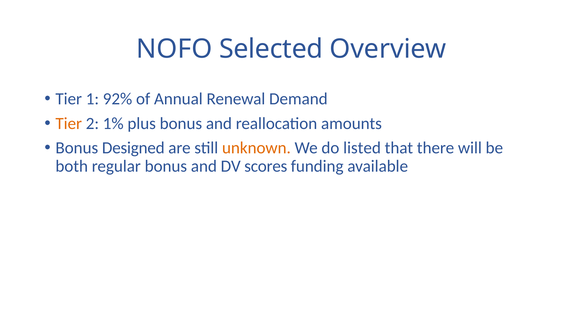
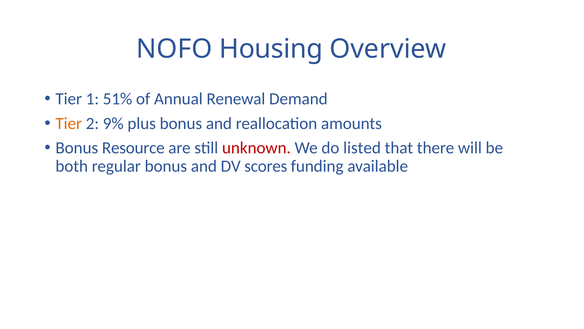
Selected: Selected -> Housing (271, 49)
92%: 92% -> 51% (118, 99)
1%: 1% -> 9% (113, 123)
Designed: Designed -> Resource (133, 148)
unknown colour: orange -> red (256, 148)
